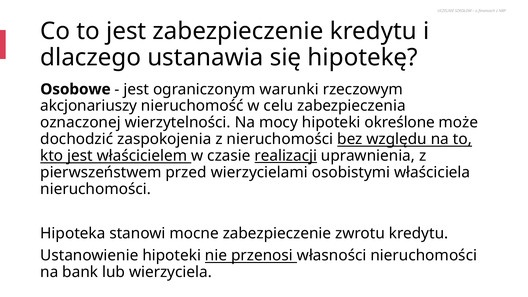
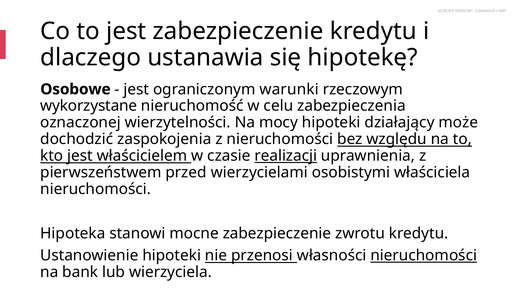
akcjonariuszy: akcjonariuszy -> wykorzystane (89, 106)
określone: określone -> działający (400, 123)
nieruchomości underline: none -> present (424, 255)
